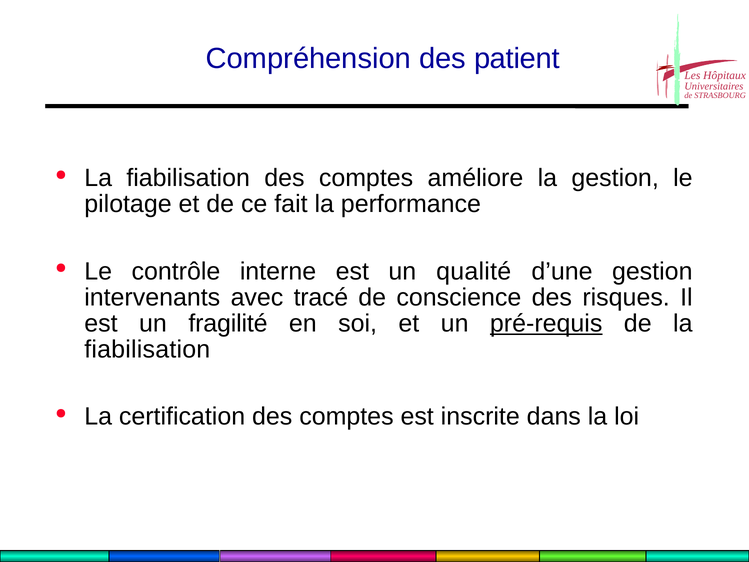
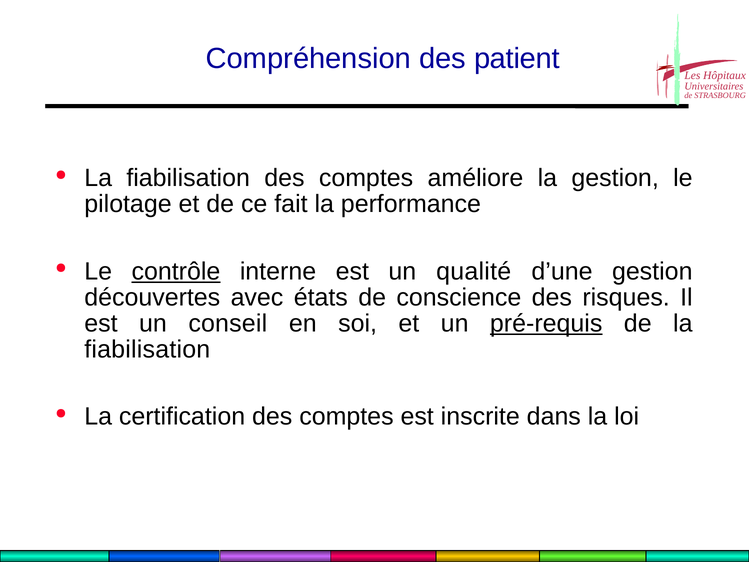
contrôle underline: none -> present (176, 271)
intervenants: intervenants -> découvertes (152, 297)
tracé: tracé -> états (321, 297)
fragilité: fragilité -> conseil (228, 323)
